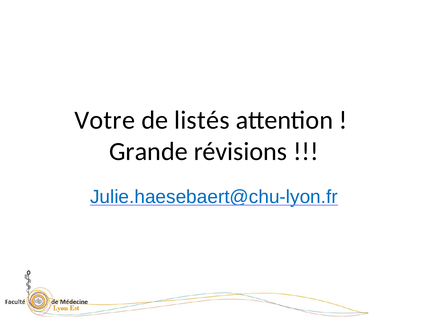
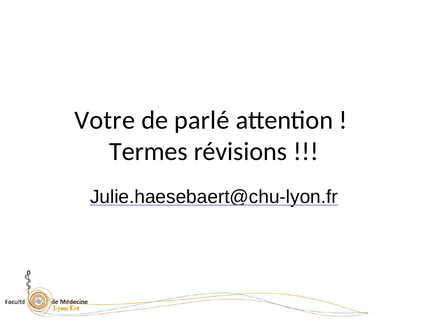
listés: listés -> parlé (202, 120)
Grande: Grande -> Termes (148, 152)
Julie.haesebaert@chu-lyon.fr colour: blue -> black (214, 197)
